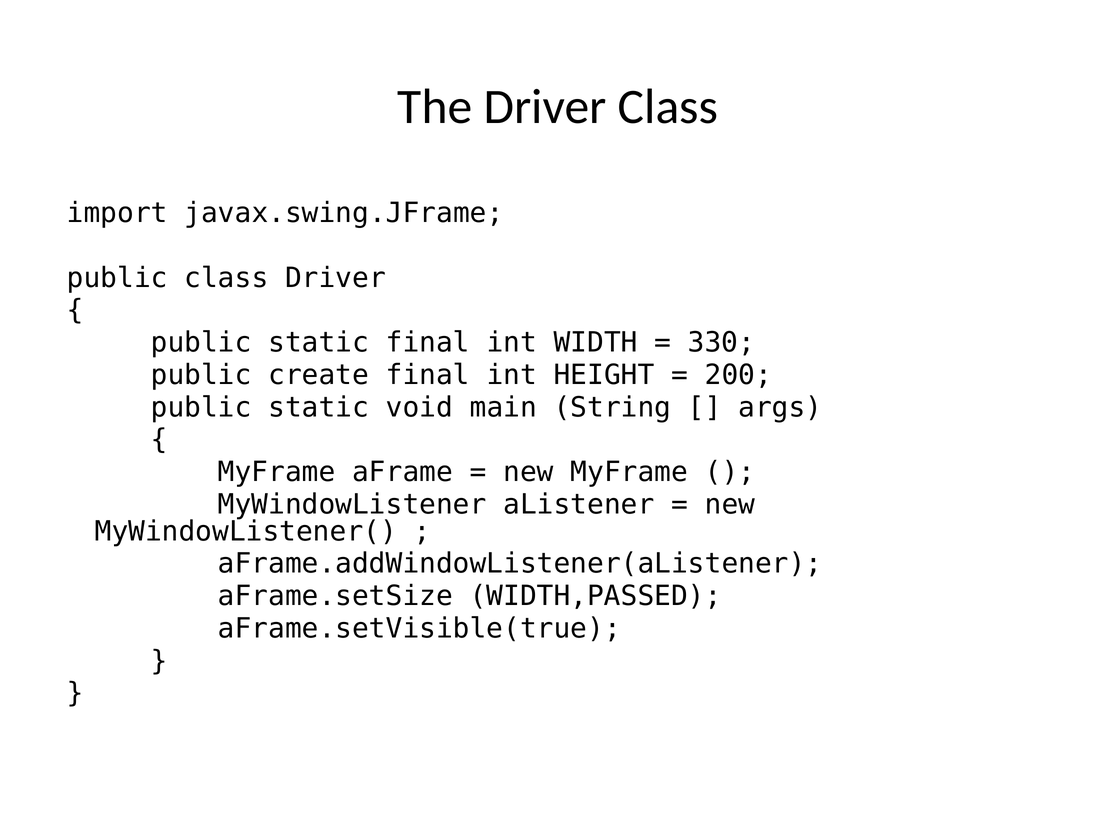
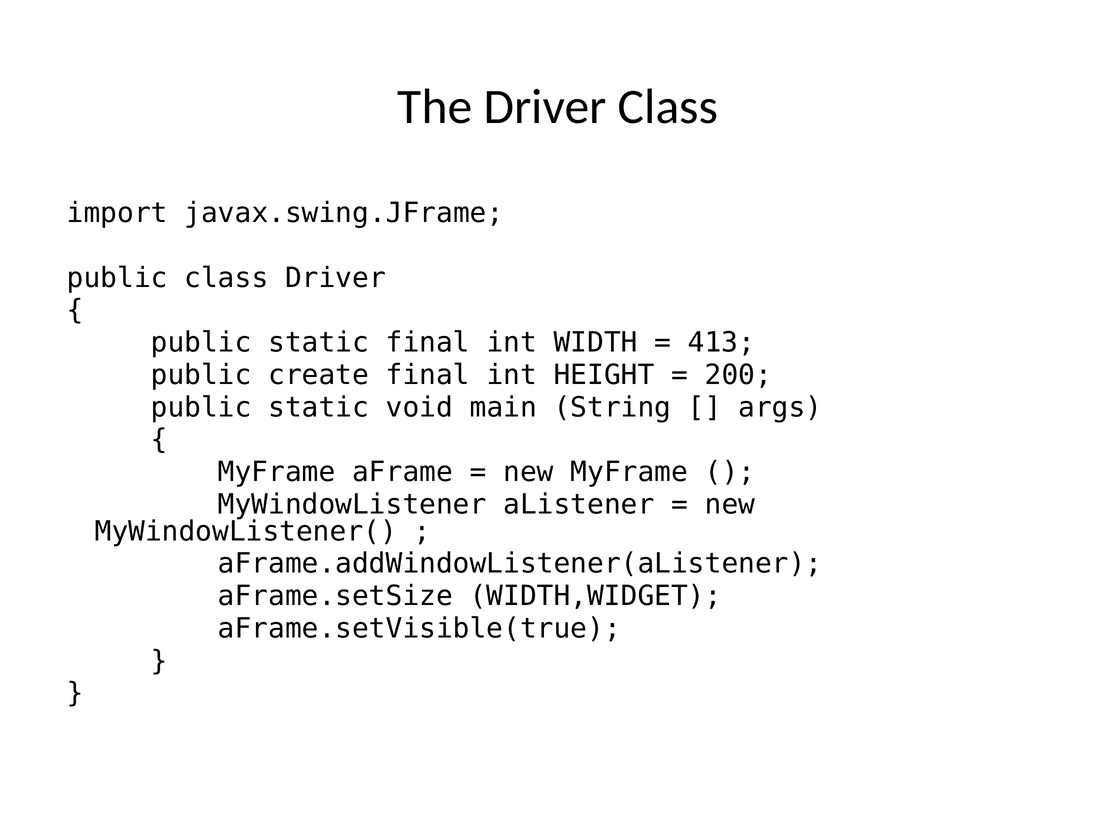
330: 330 -> 413 (721, 343)
WIDTH,PASSED: WIDTH,PASSED -> WIDTH,WIDGET (596, 596)
